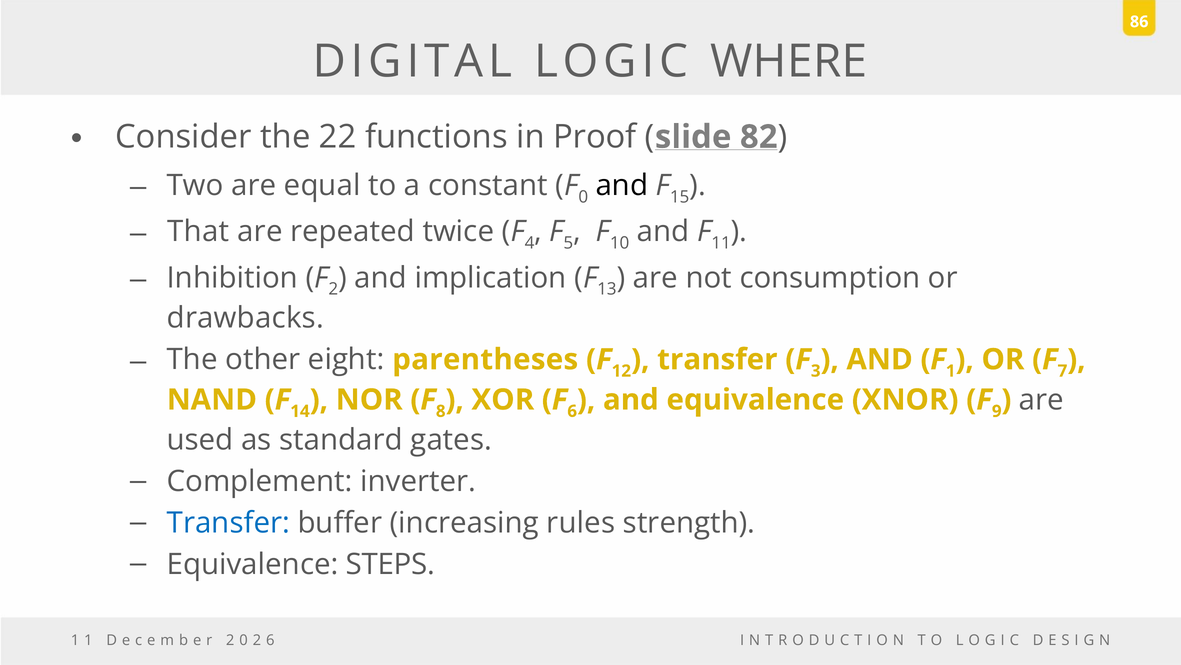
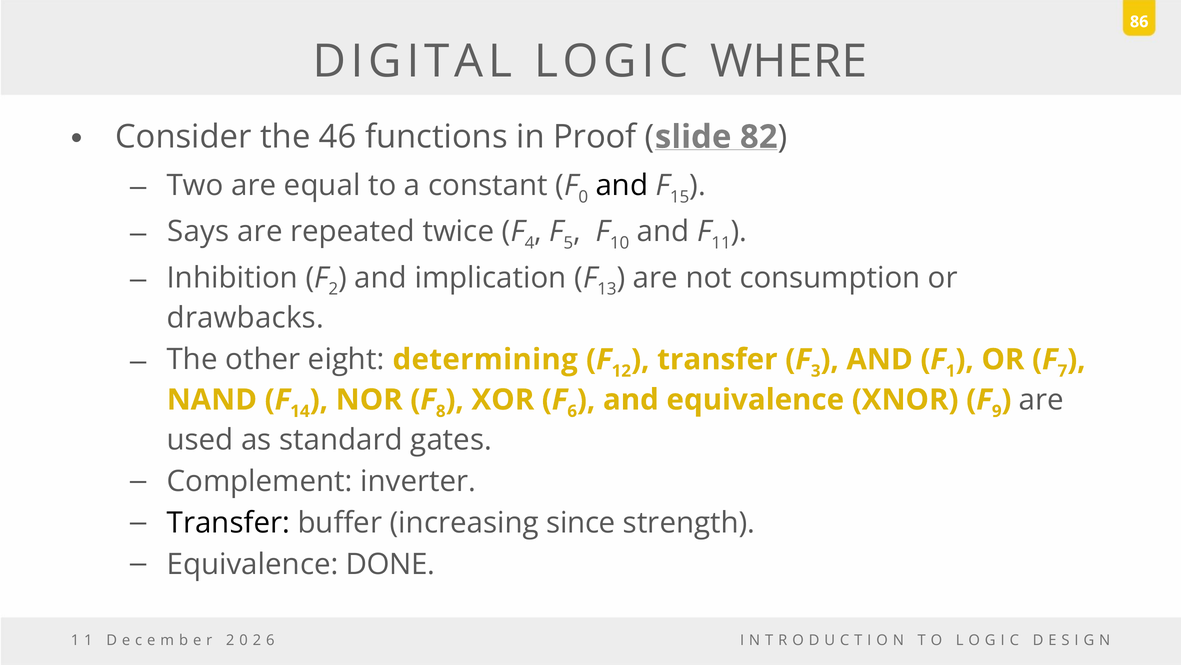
22: 22 -> 46 (338, 137)
That: That -> Says (198, 231)
parentheses: parentheses -> determining (485, 359)
Transfer colour: blue -> black (228, 522)
rules: rules -> since (581, 522)
STEPS: STEPS -> DONE (390, 564)
